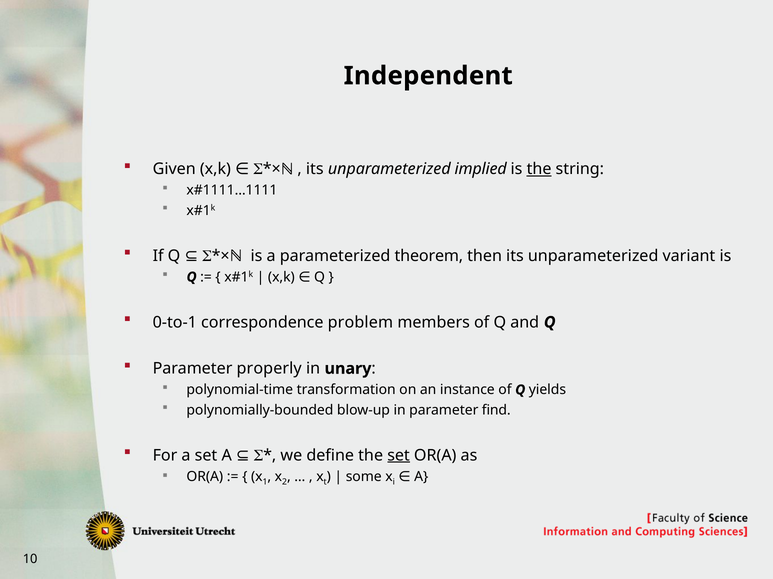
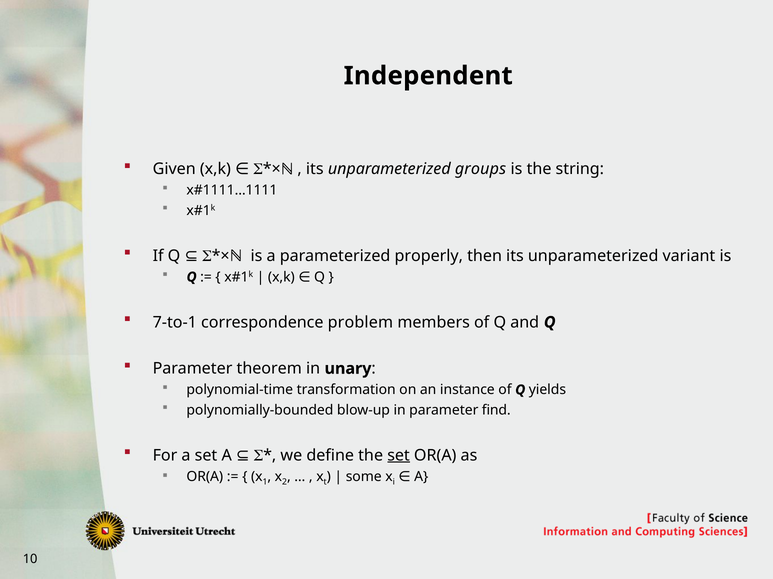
implied: implied -> groups (480, 169)
the underline: present -> none (539, 169)
theorem: theorem -> properly (429, 256)
0-to-1: 0-to-1 -> 7-to-1 (175, 323)
properly: properly -> theorem (269, 369)
